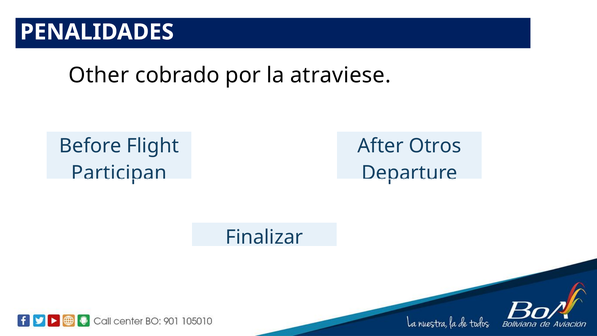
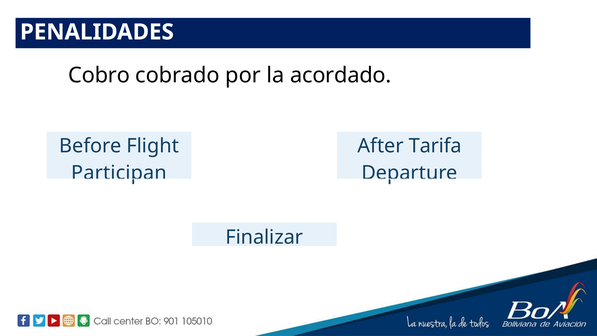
Other: Other -> Cobro (99, 75)
atraviese: atraviese -> acordado (341, 75)
Otros: Otros -> Tarifa (435, 146)
